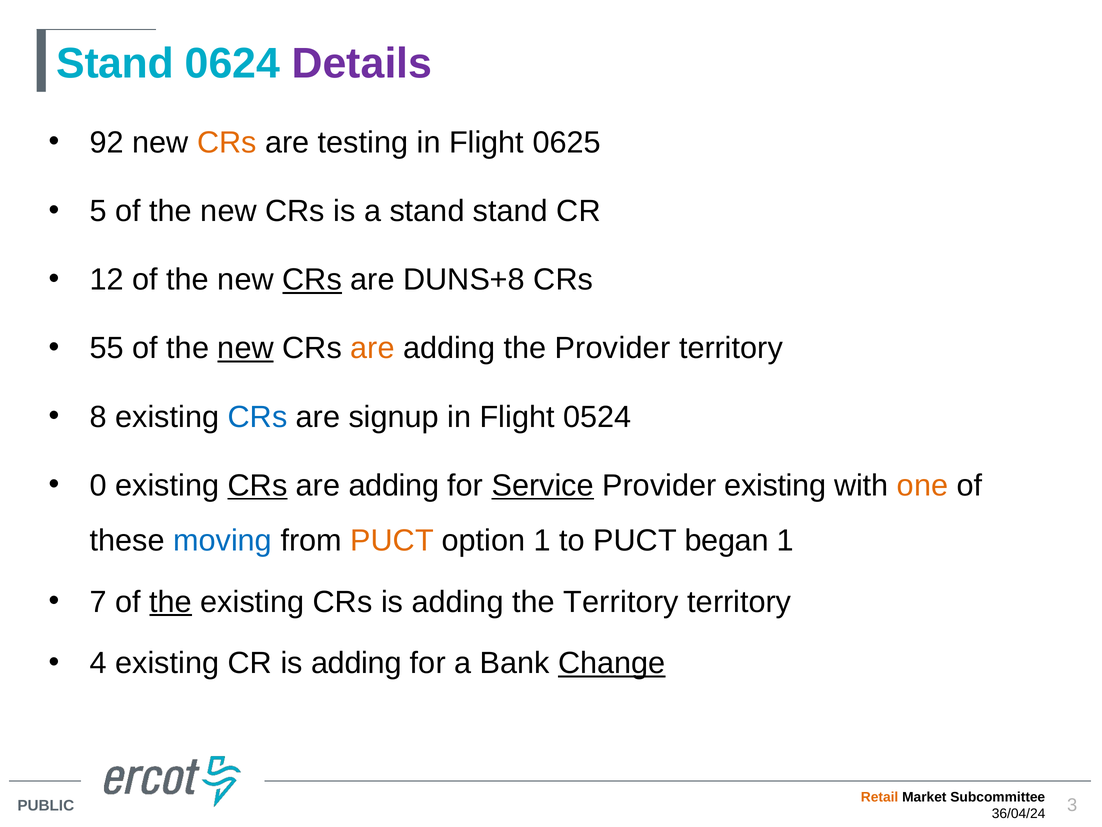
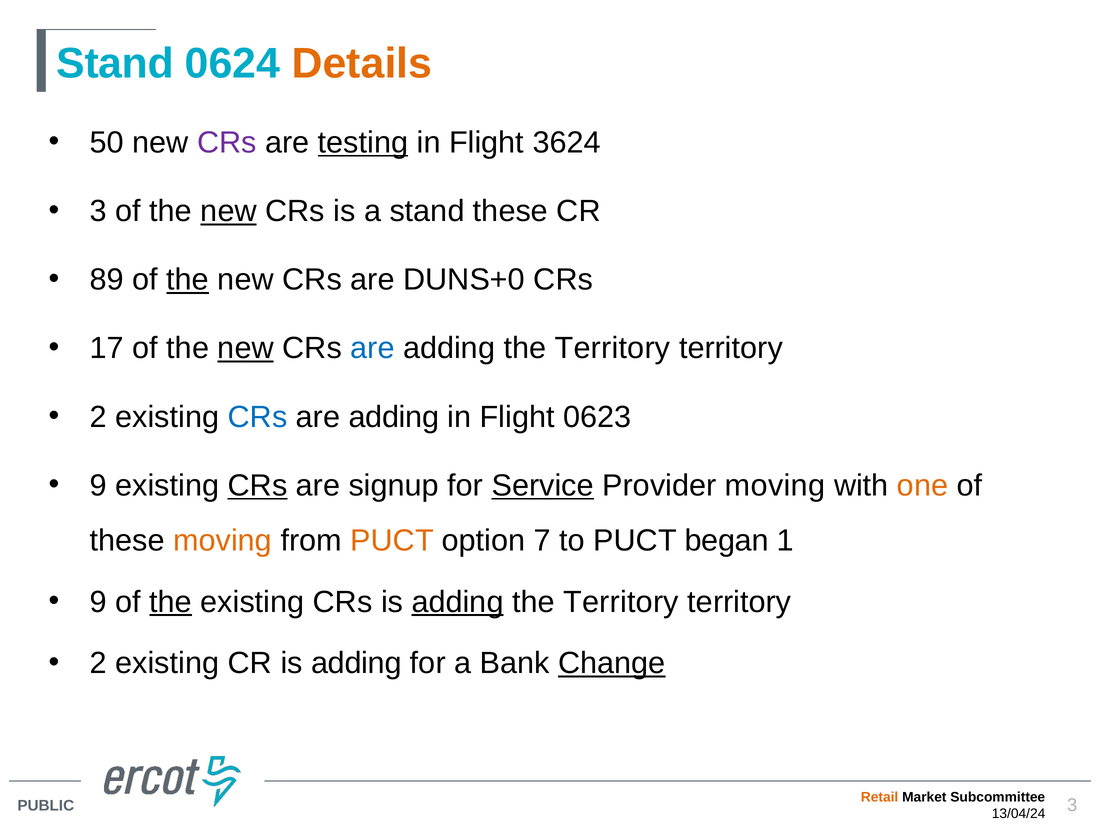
Details colour: purple -> orange (362, 64)
92: 92 -> 50 (107, 143)
CRs colour: orange -> purple (227, 143)
testing underline: none -> present (363, 143)
0625: 0625 -> 3624 (567, 143)
5: 5 -> 3 (98, 211)
new underline: none -> present (229, 211)
stand stand: stand -> these (510, 211)
12: 12 -> 89 (107, 280)
the underline: none -> present (188, 280)
CRs underline: present -> none (312, 280)
DUNS+8: DUNS+8 -> DUNS+0 (464, 280)
55: 55 -> 17 (107, 348)
are colour: orange -> blue (372, 348)
Provider: Provider -> Territory (612, 348)
8: 8 -> 2 (98, 417)
signup: signup -> adding (394, 417)
0524: 0524 -> 0623 (597, 417)
0: 0 -> 9 (98, 485)
adding: adding -> signup (394, 485)
Provider existing: existing -> moving (775, 485)
moving colour: blue -> orange (223, 540)
option 1: 1 -> 7 (542, 540)
7: 7 -> 9 (98, 602)
adding underline: none -> present (458, 602)
4: 4 -> 2 (98, 663)
36/04/24: 36/04/24 -> 13/04/24 (1019, 813)
